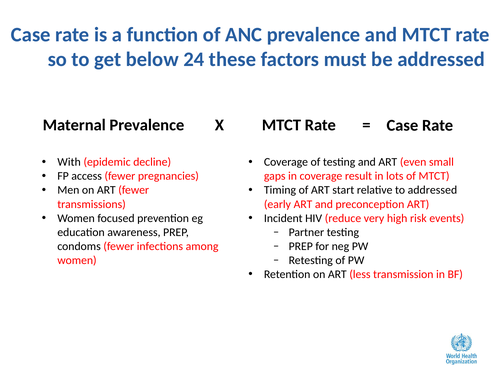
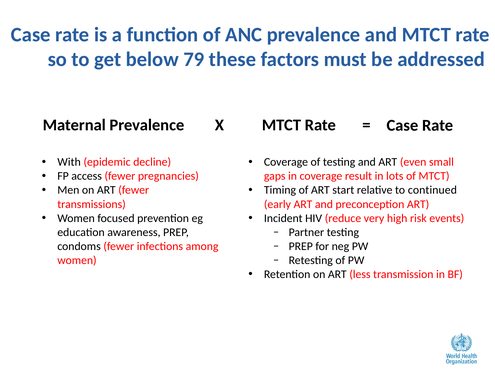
24: 24 -> 79 (194, 59)
to addressed: addressed -> continued (432, 190)
